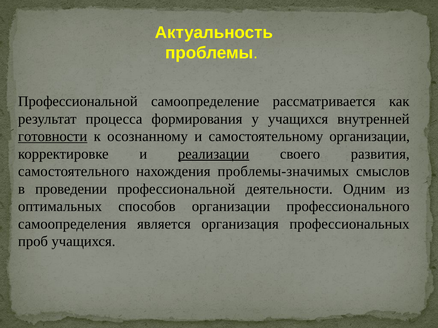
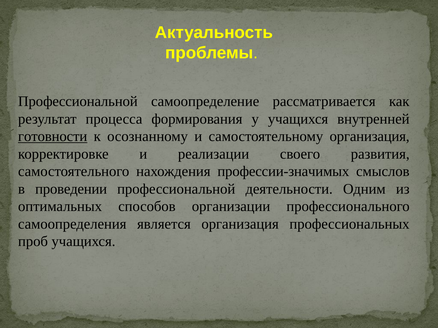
самостоятельному организации: организации -> организация (370, 137)
реализации underline: present -> none (214, 154)
проблемы-значимых: проблемы-значимых -> профессии-значимых (283, 172)
